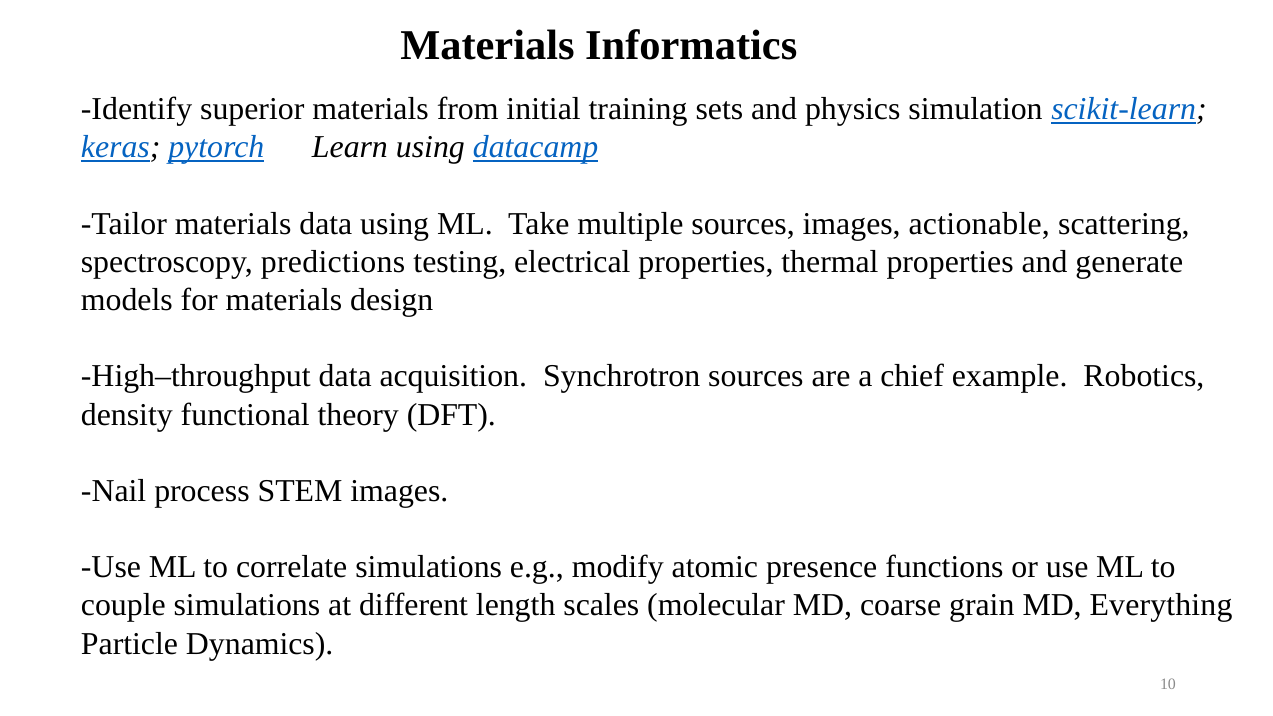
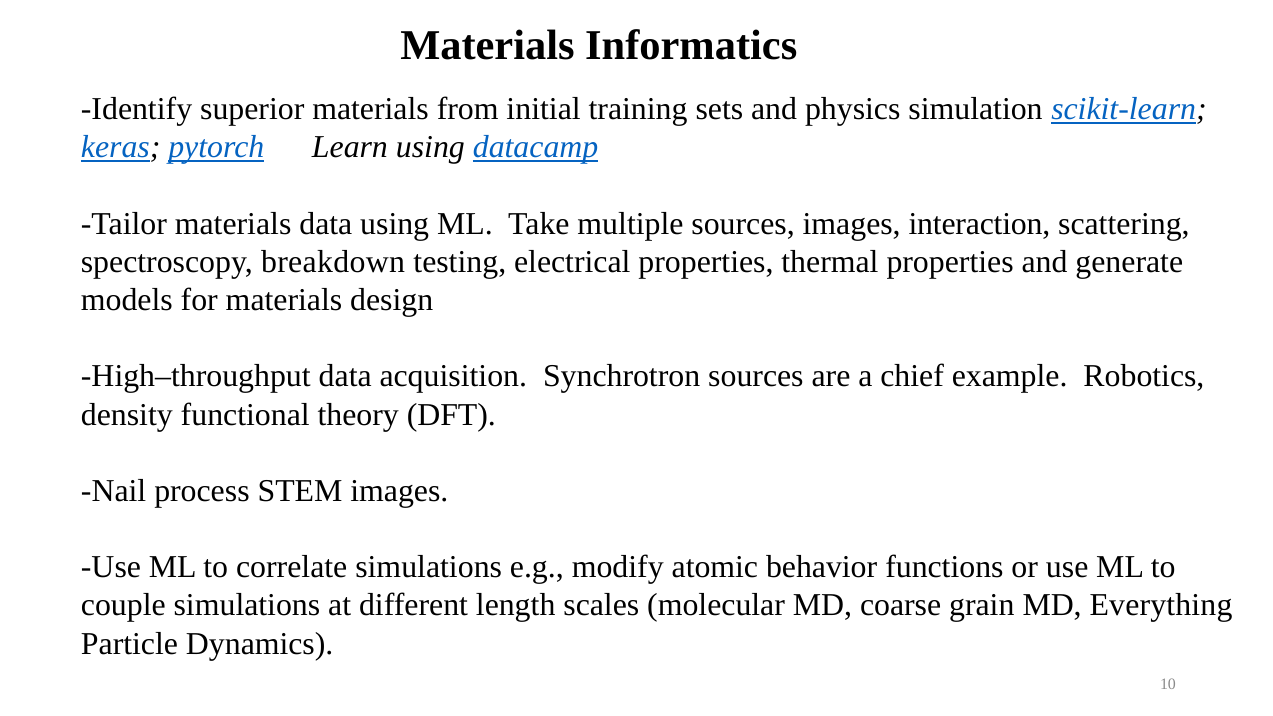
actionable: actionable -> interaction (980, 224)
predictions: predictions -> breakdown (333, 262)
presence: presence -> behavior (822, 567)
